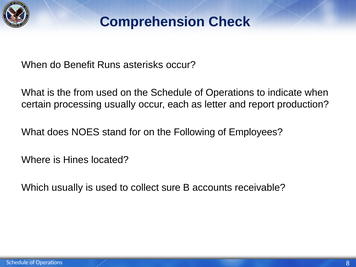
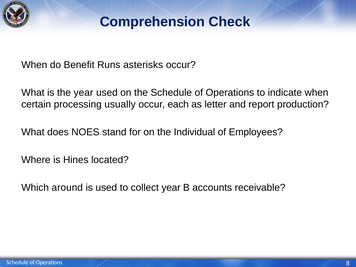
the from: from -> year (83, 93)
Following: Following -> Individual (194, 132)
Which usually: usually -> around (67, 188)
collect sure: sure -> year (171, 188)
